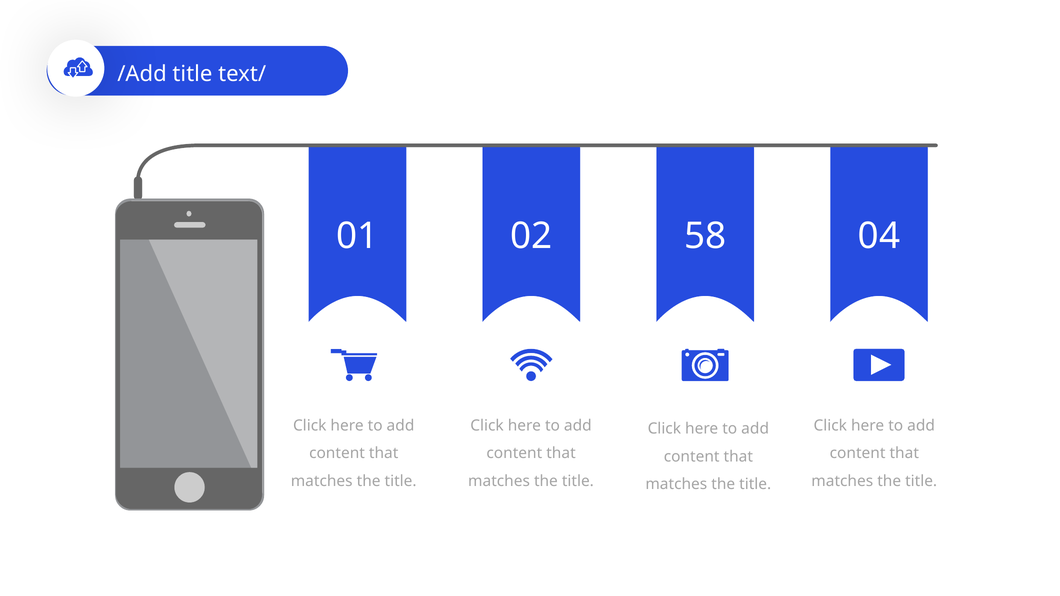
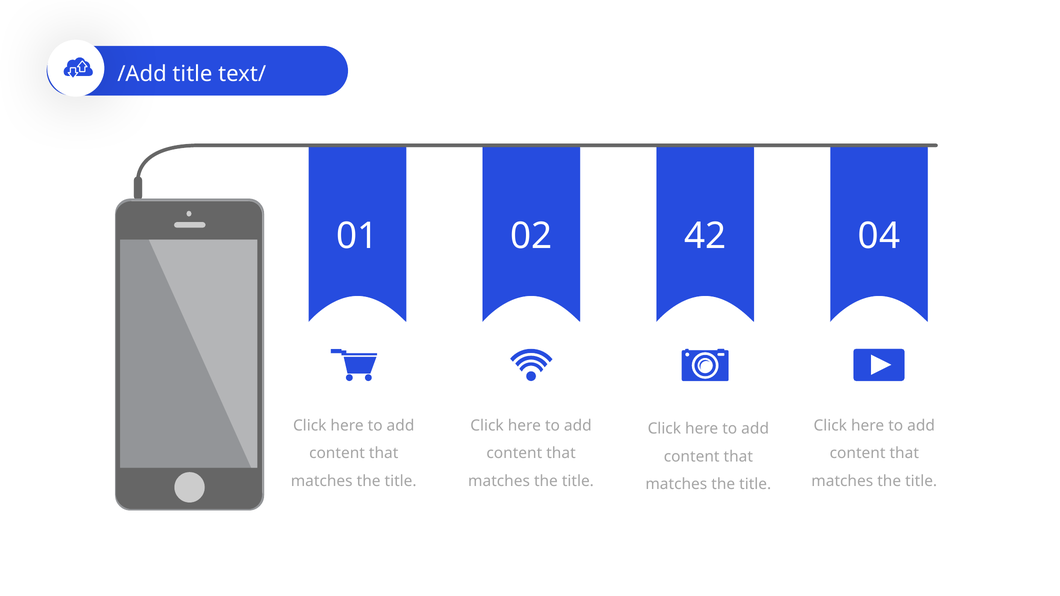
58: 58 -> 42 (705, 236)
